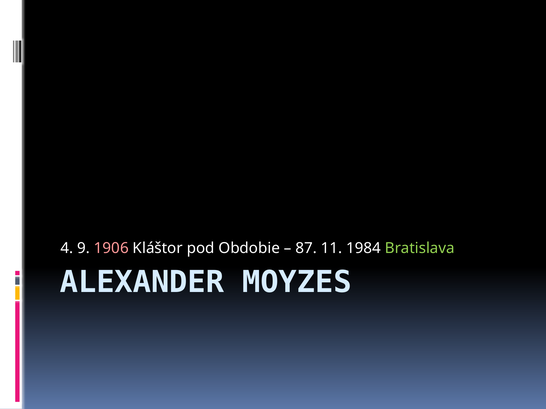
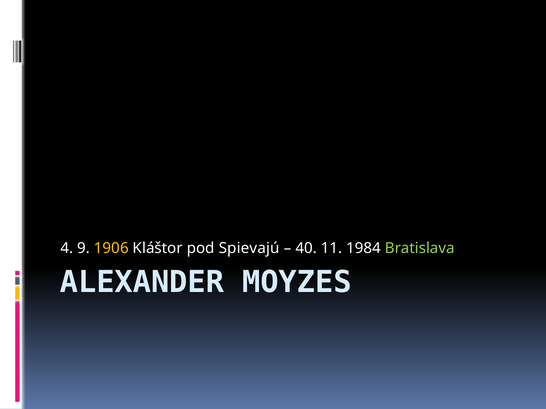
1906 colour: pink -> yellow (111, 249)
Obdobie: Obdobie -> Spievajú (249, 249)
87: 87 -> 40 (306, 249)
